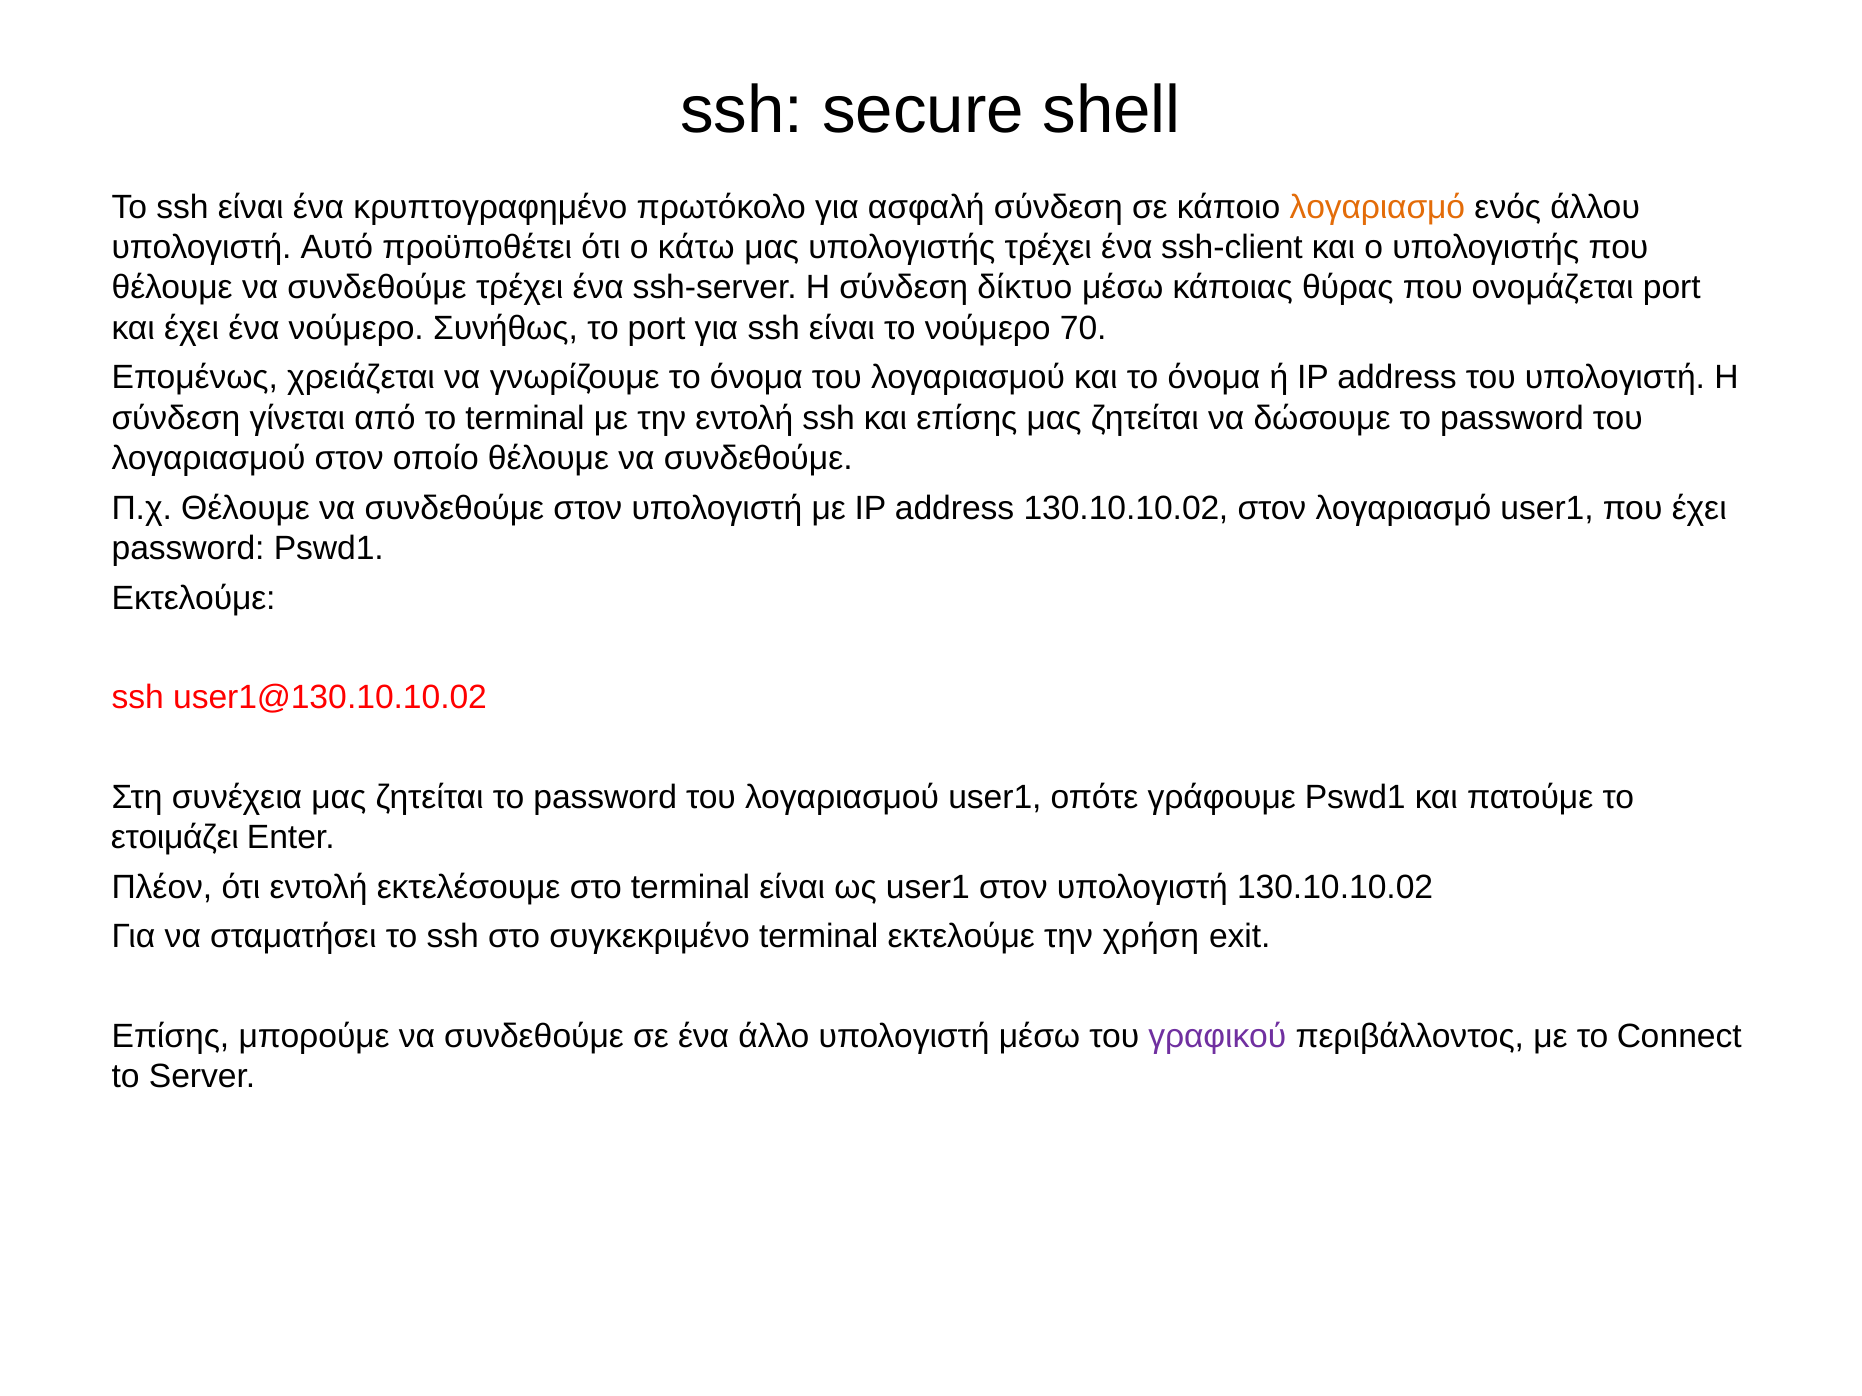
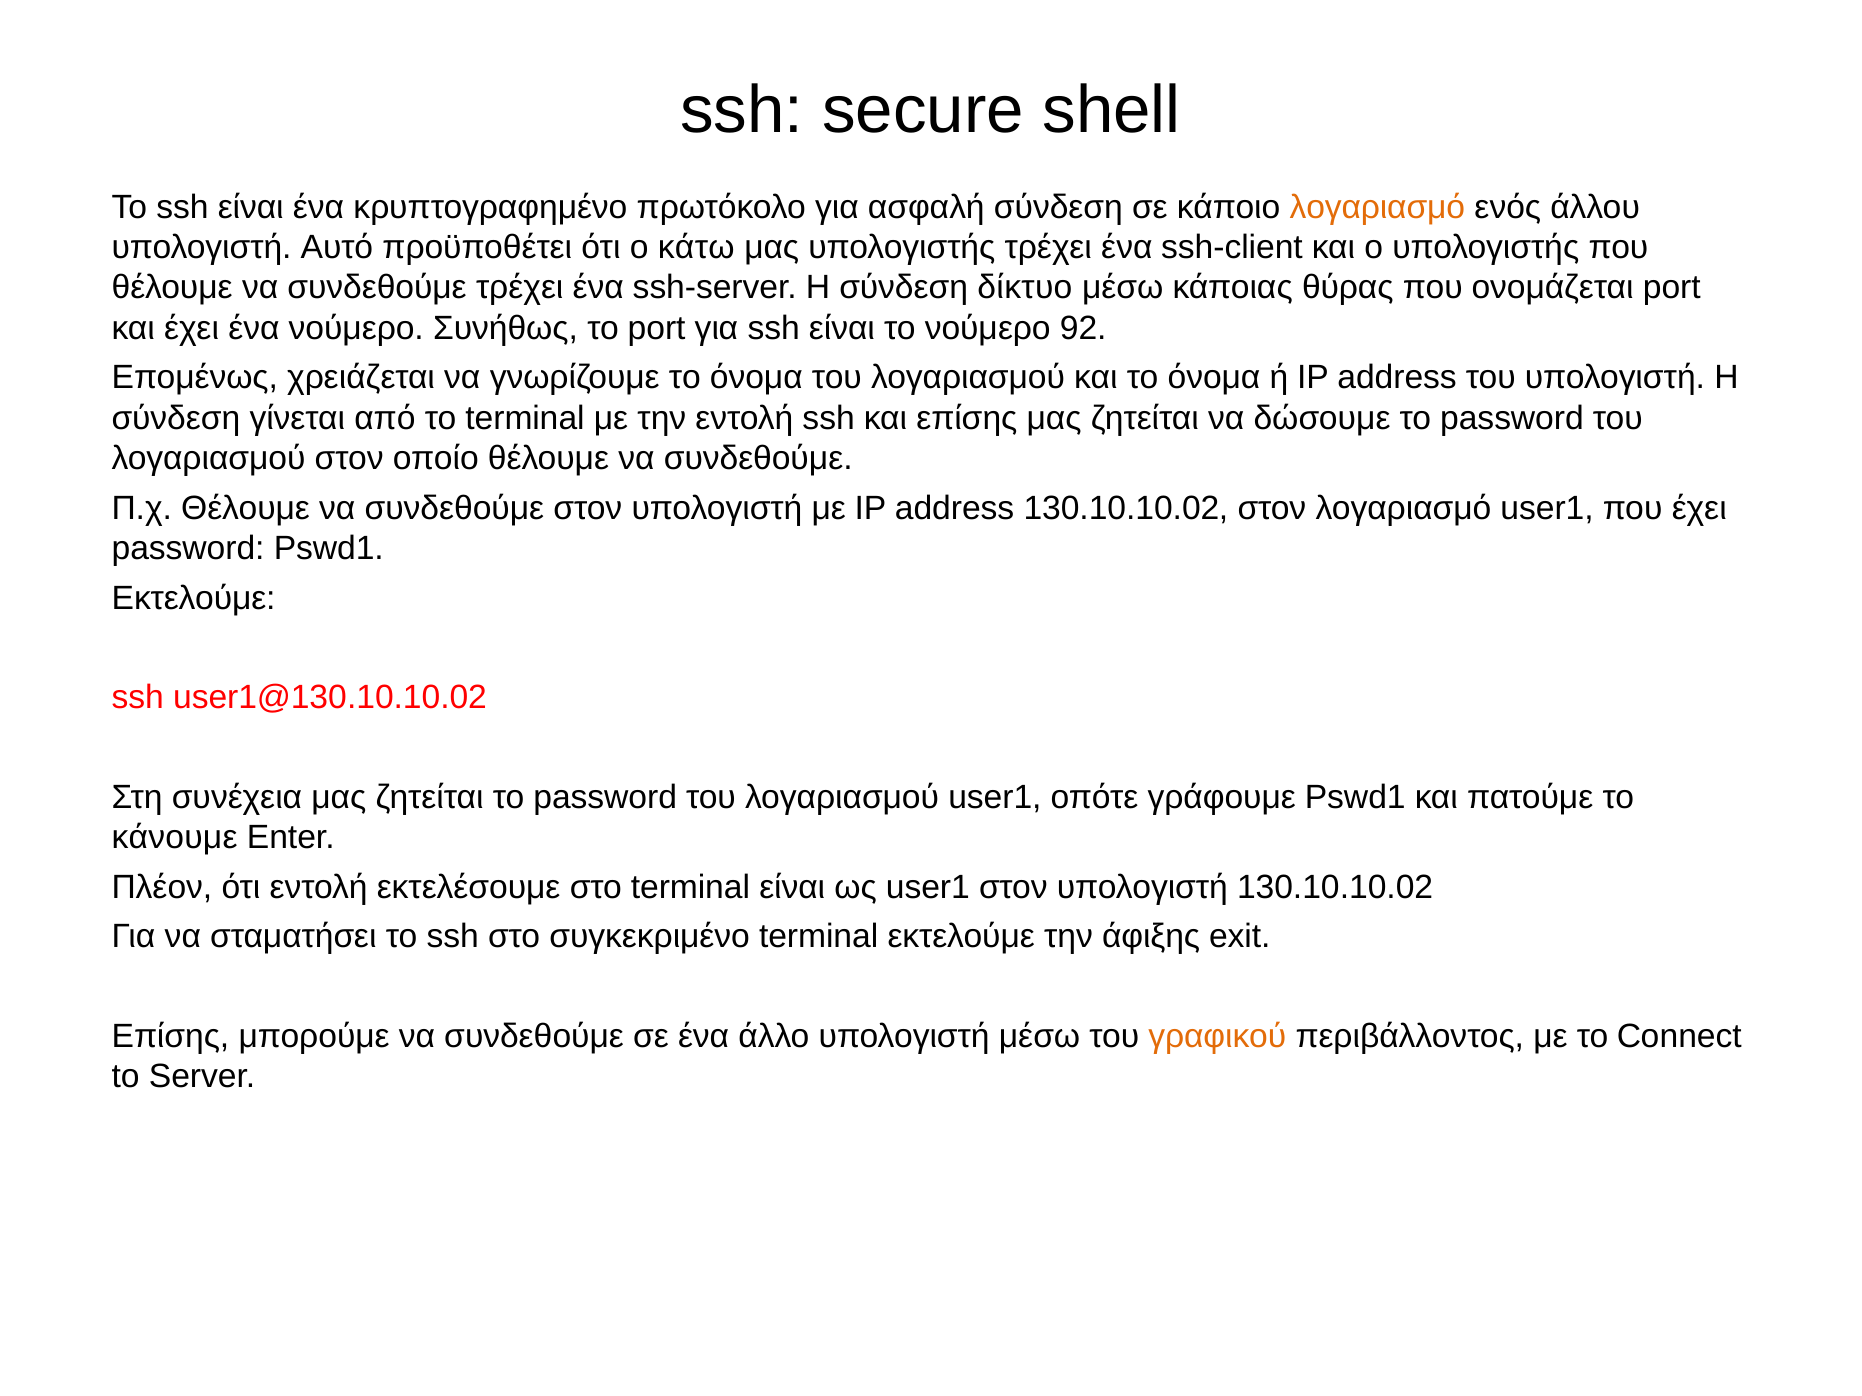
70: 70 -> 92 (1083, 328)
ετοιμάζει: ετοιμάζει -> κάνουμε (175, 838)
χρήση: χρήση -> άφιξης (1151, 937)
γραφικού colour: purple -> orange (1217, 1037)
